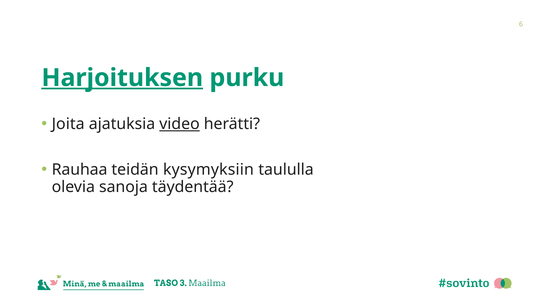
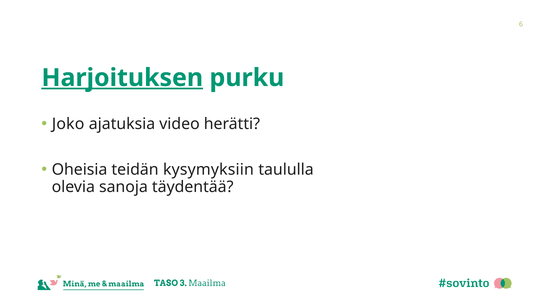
Joita: Joita -> Joko (68, 124)
video underline: present -> none (179, 124)
Rauhaa: Rauhaa -> Oheisia (80, 170)
